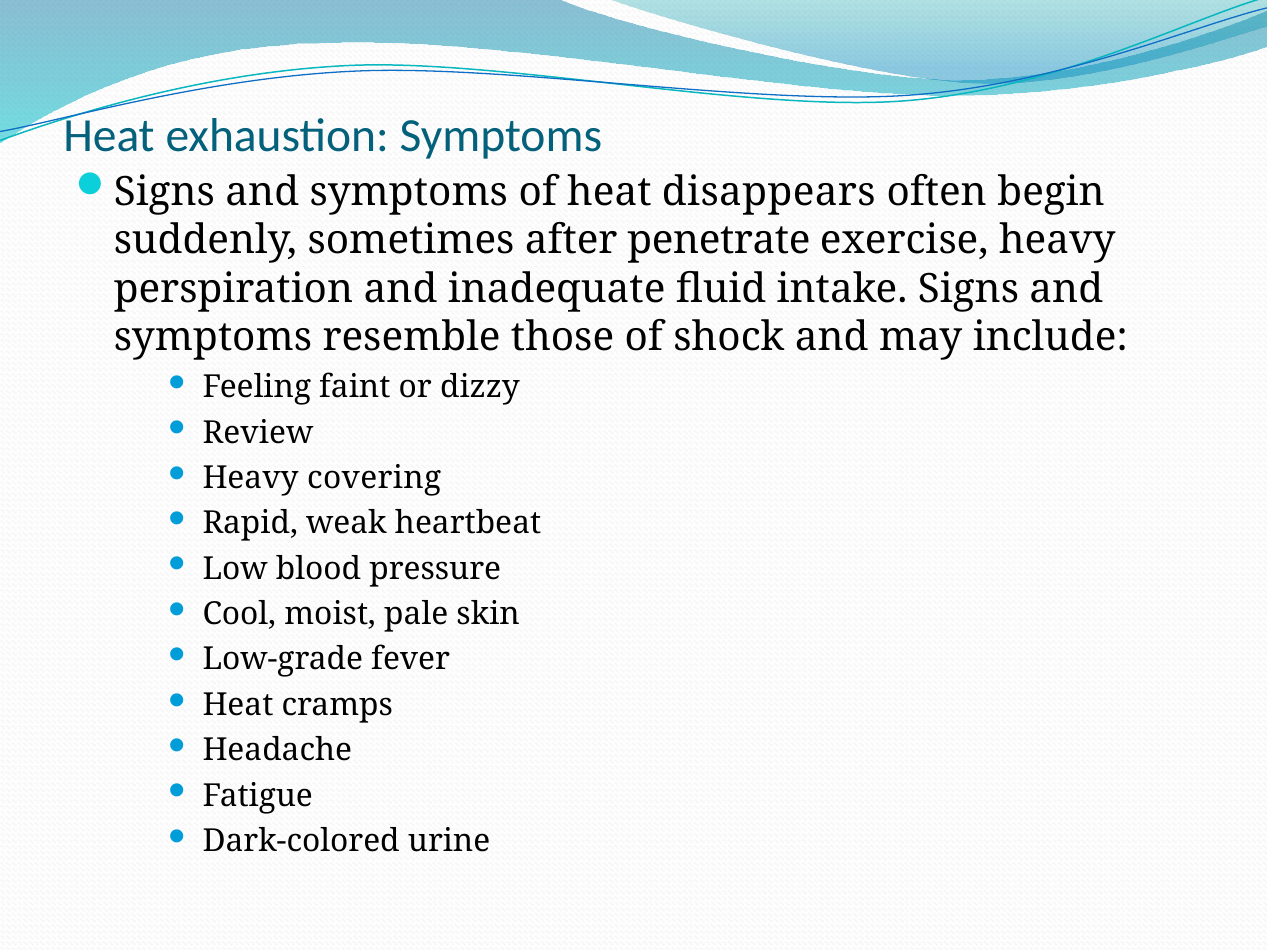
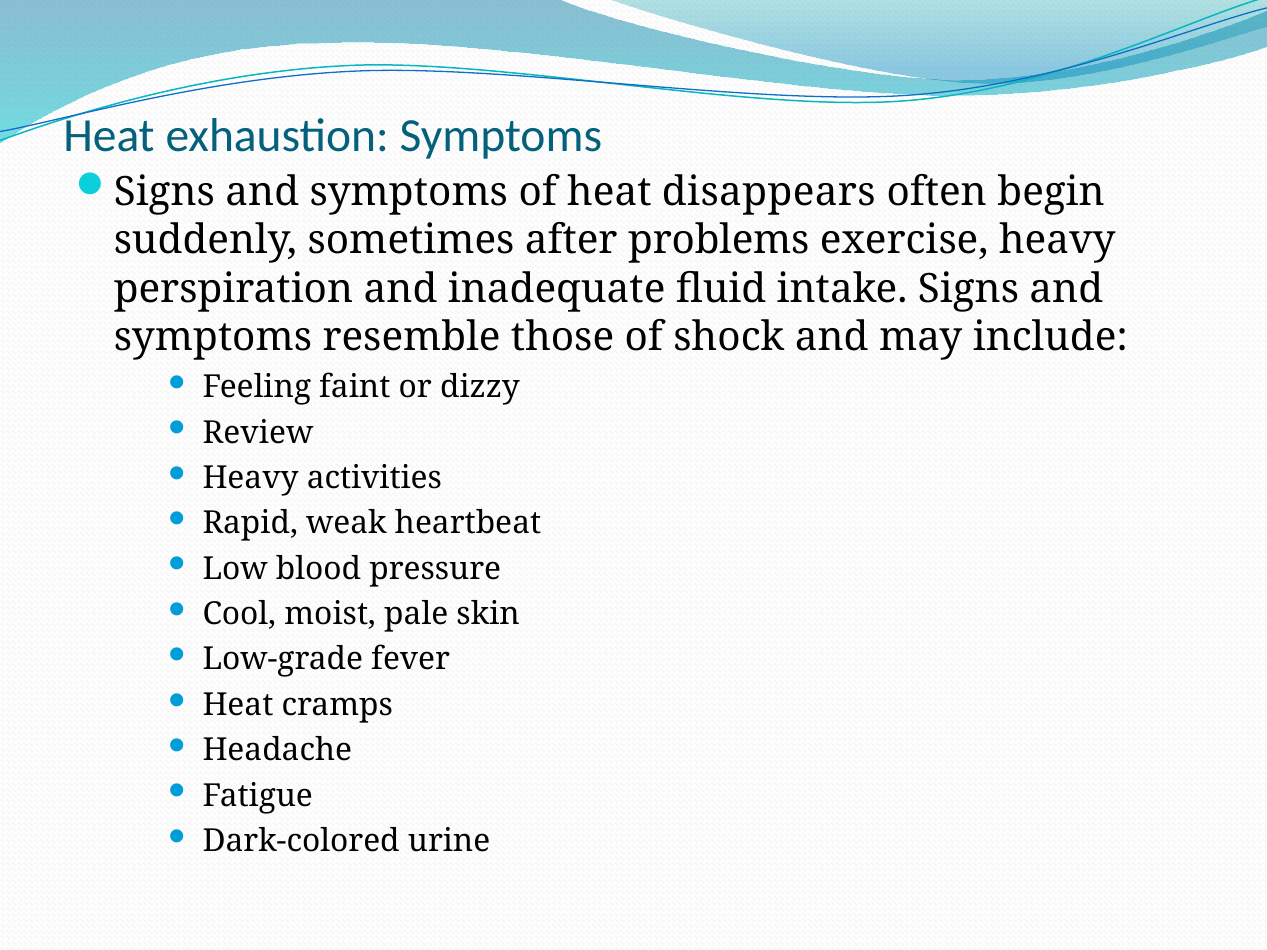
penetrate: penetrate -> problems (719, 240)
covering: covering -> activities (374, 478)
